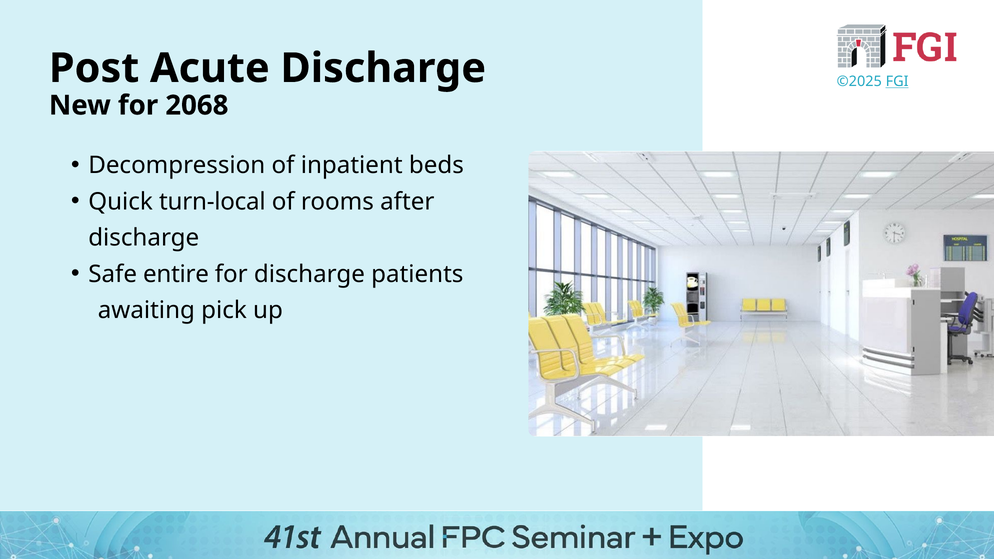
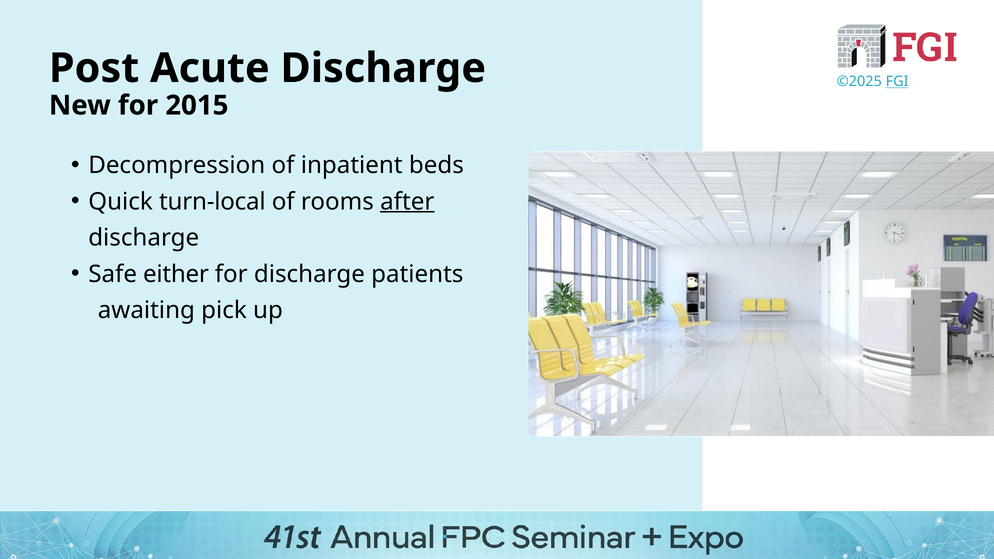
2068: 2068 -> 2015 (197, 105)
after underline: none -> present (407, 202)
entire: entire -> either (176, 274)
